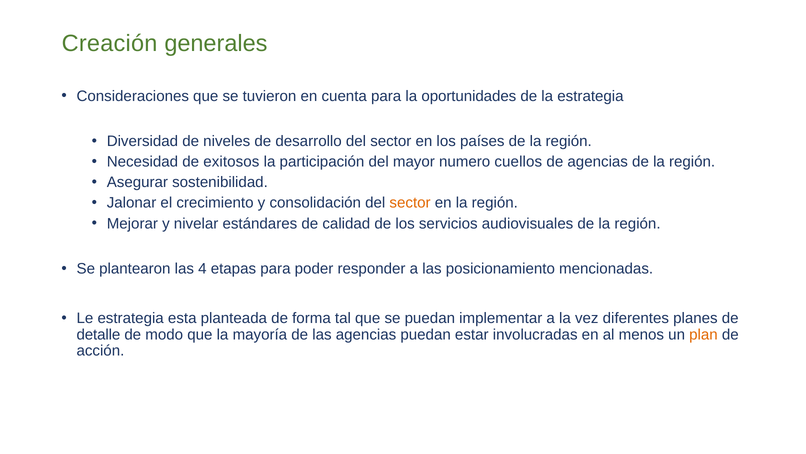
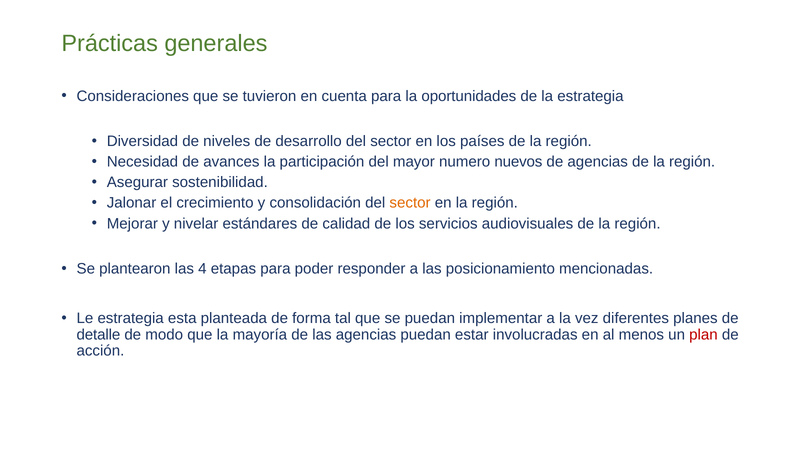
Creación: Creación -> Prácticas (110, 44)
exitosos: exitosos -> avances (231, 162)
cuellos: cuellos -> nuevos (518, 162)
plan colour: orange -> red (703, 334)
